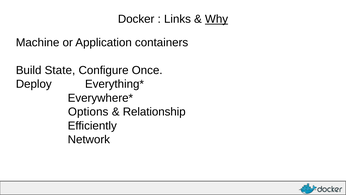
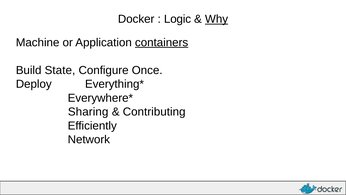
Links: Links -> Logic (178, 19)
containers underline: none -> present (162, 42)
Options: Options -> Sharing (88, 112)
Relationship: Relationship -> Contributing (154, 112)
